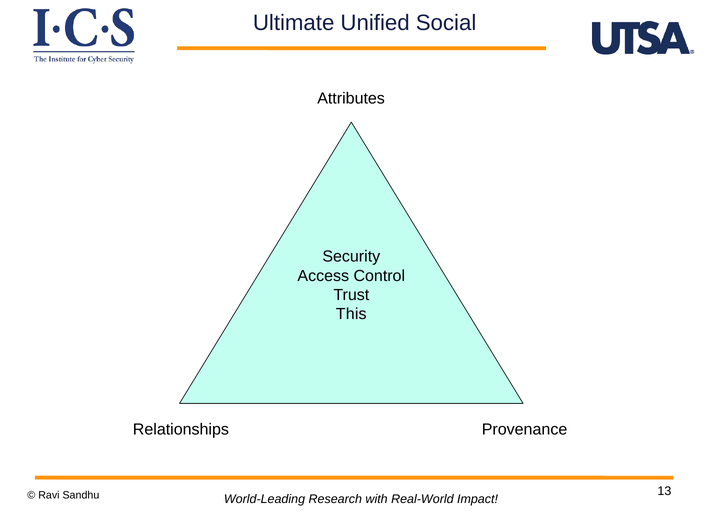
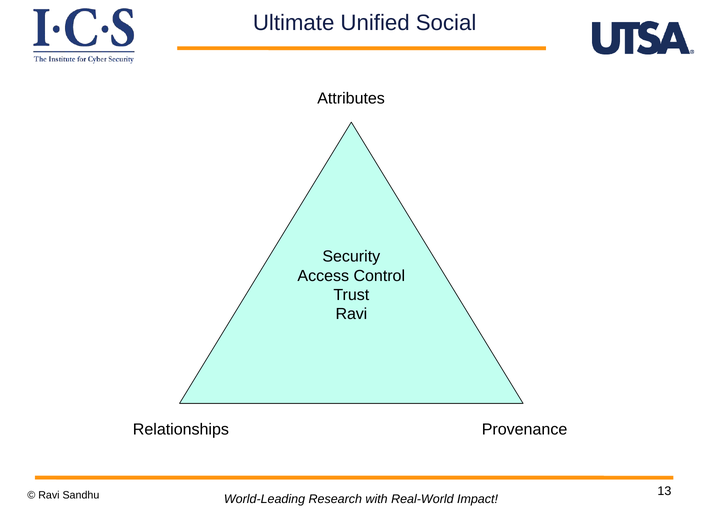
This: This -> Ravi (351, 314)
